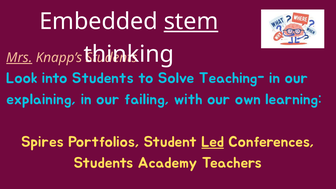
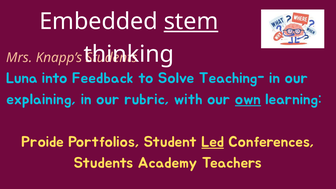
Mrs underline: present -> none (19, 58)
Look: Look -> Luna (22, 78)
into Students: Students -> Feedback (103, 78)
failing: failing -> rubric (147, 99)
own underline: none -> present (248, 99)
Spires: Spires -> Proide (43, 142)
